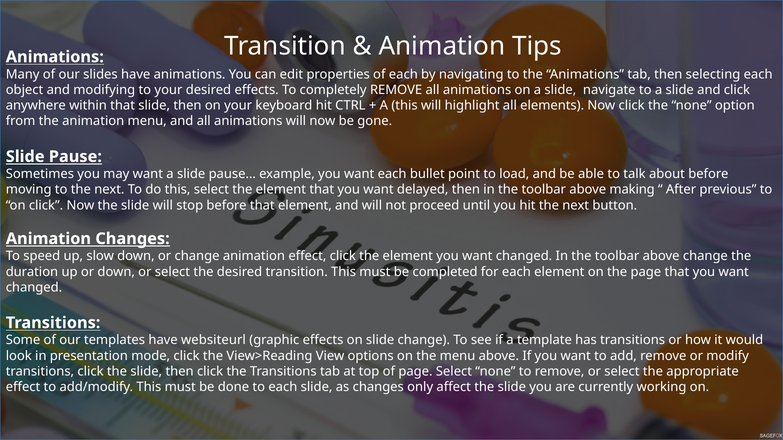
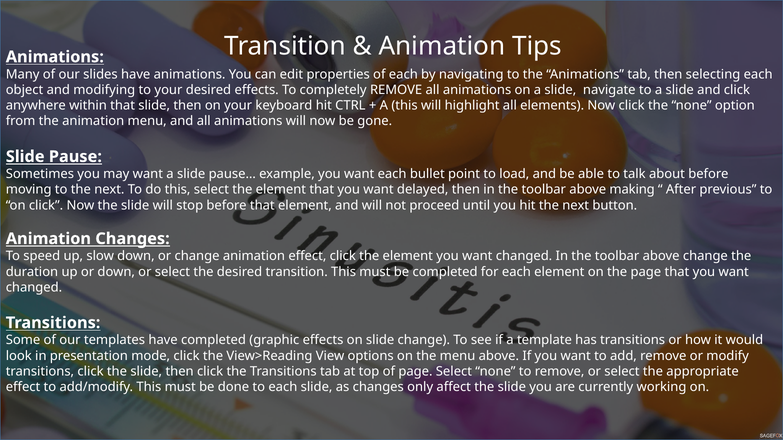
have websiteurl: websiteurl -> completed (213, 340)
